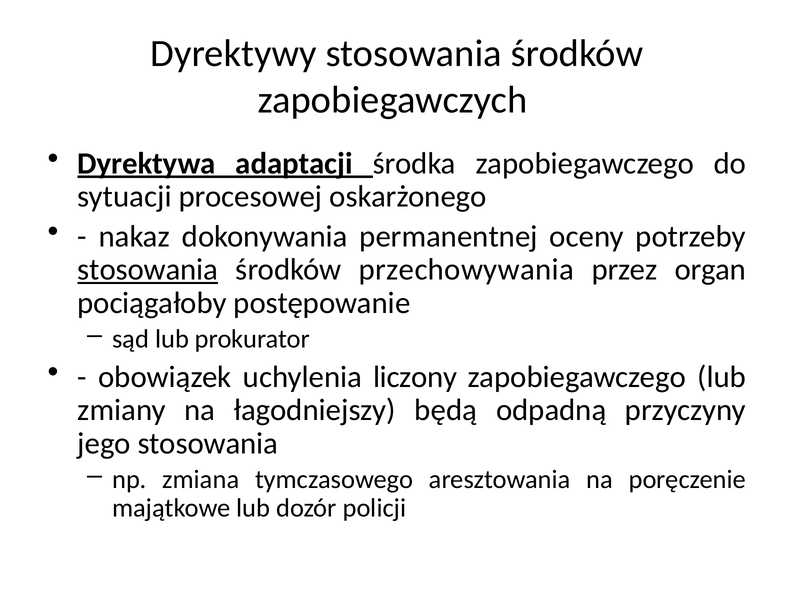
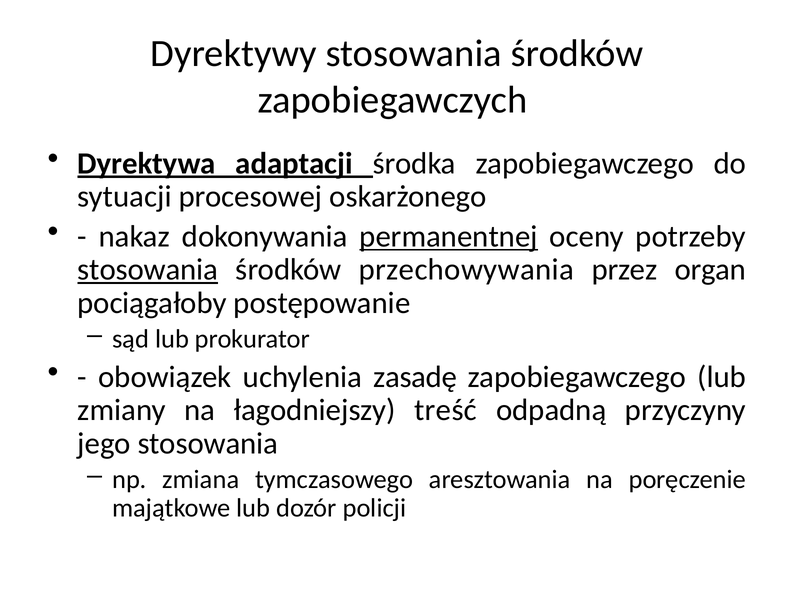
permanentnej underline: none -> present (449, 237)
liczony: liczony -> zasadę (415, 377)
będą: będą -> treść (446, 411)
